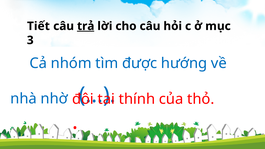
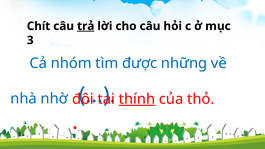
Tiết: Tiết -> Chít (39, 26)
hướng: hướng -> những (184, 63)
thính underline: none -> present (137, 99)
